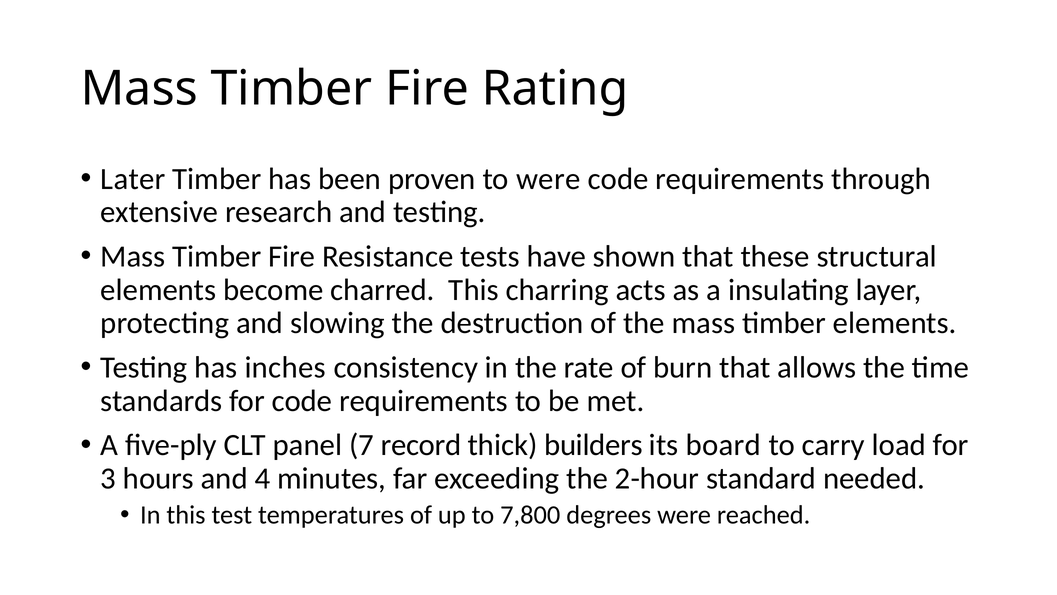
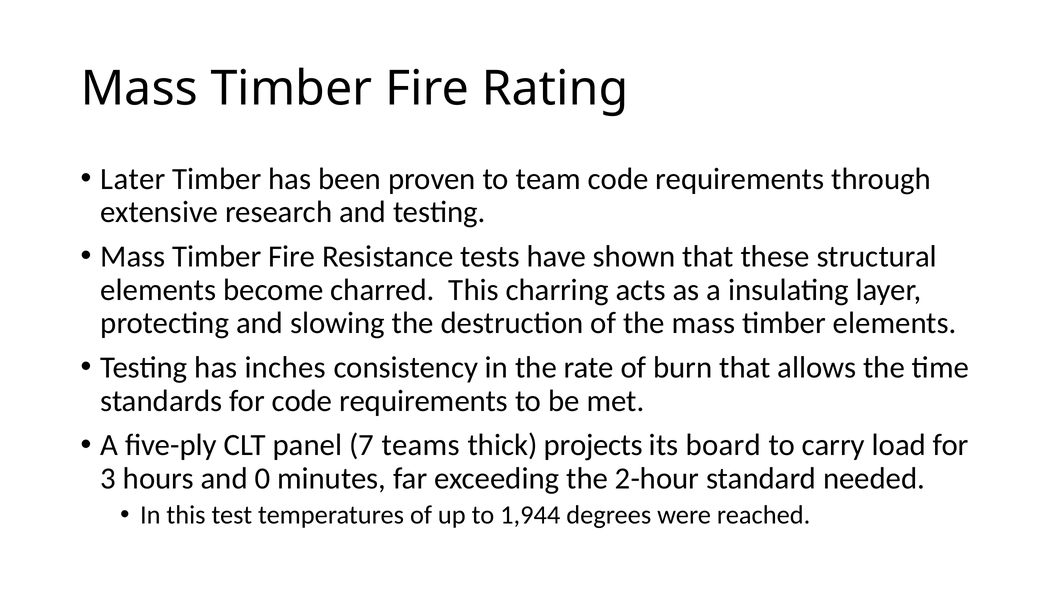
to were: were -> team (548, 179)
record: record -> teams (421, 445)
builders: builders -> projects (593, 445)
4: 4 -> 0 (262, 478)
7,800: 7,800 -> 1,944 (530, 515)
